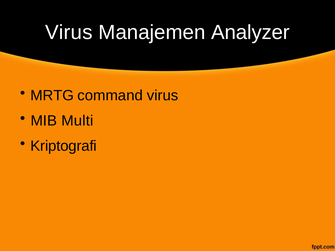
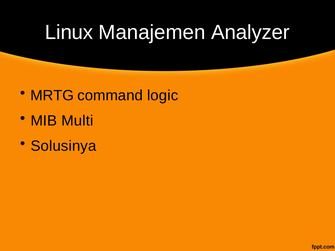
Virus: Virus -> Linux (69, 32)
command virus: virus -> logic (163, 96)
Kriptografi: Kriptografi -> Solusinya (63, 146)
